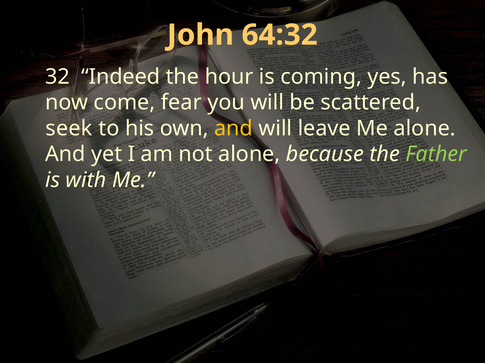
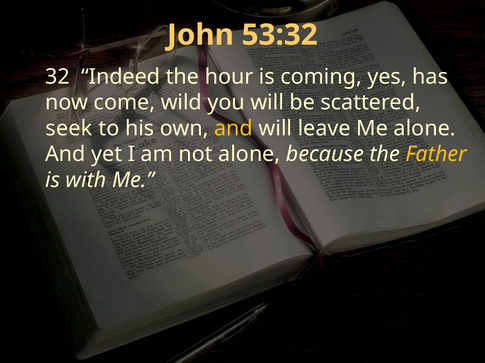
64:32: 64:32 -> 53:32 (280, 35)
fear: fear -> wild (181, 103)
Father colour: light green -> yellow (436, 154)
